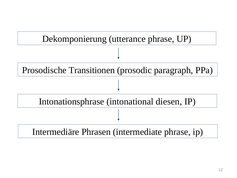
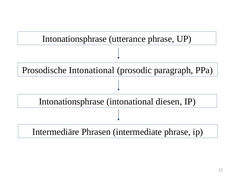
Dekomponierung: Dekomponierung -> Intonationsphrase (75, 39)
Prosodische Transitionen: Transitionen -> Intonational (92, 70)
